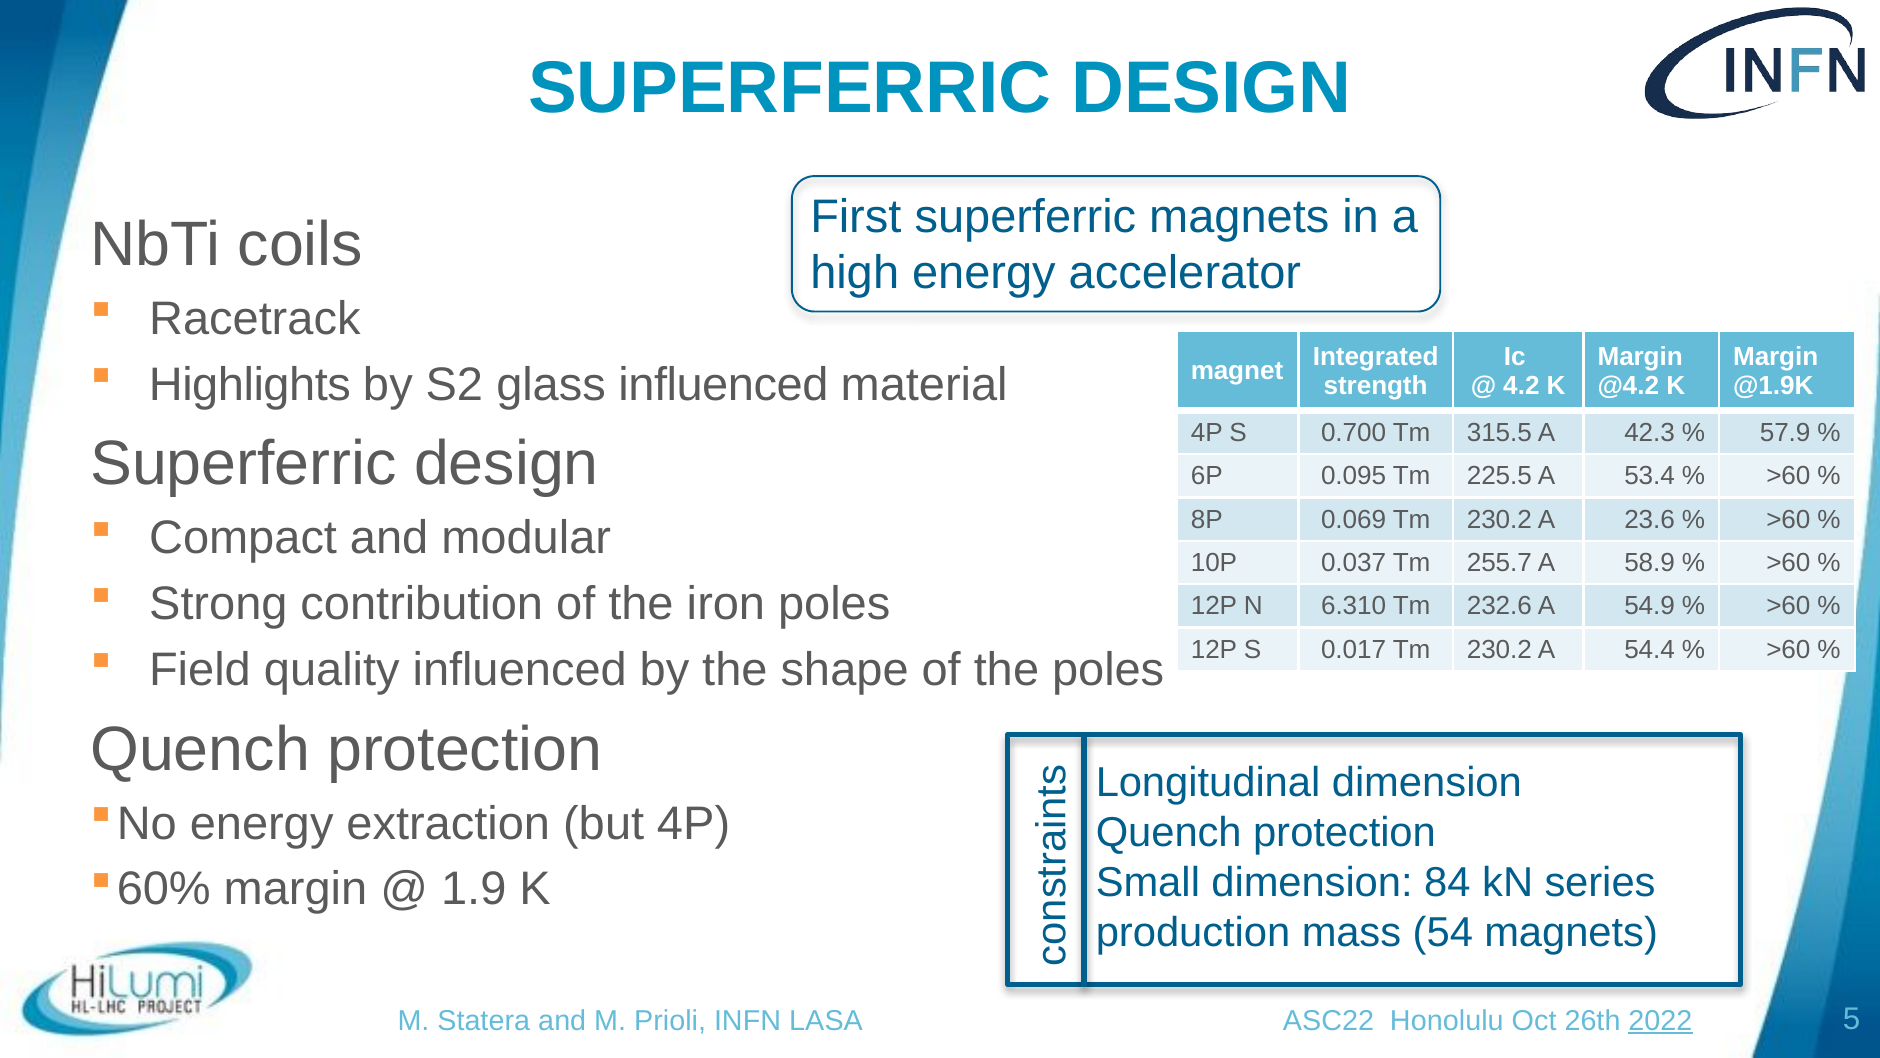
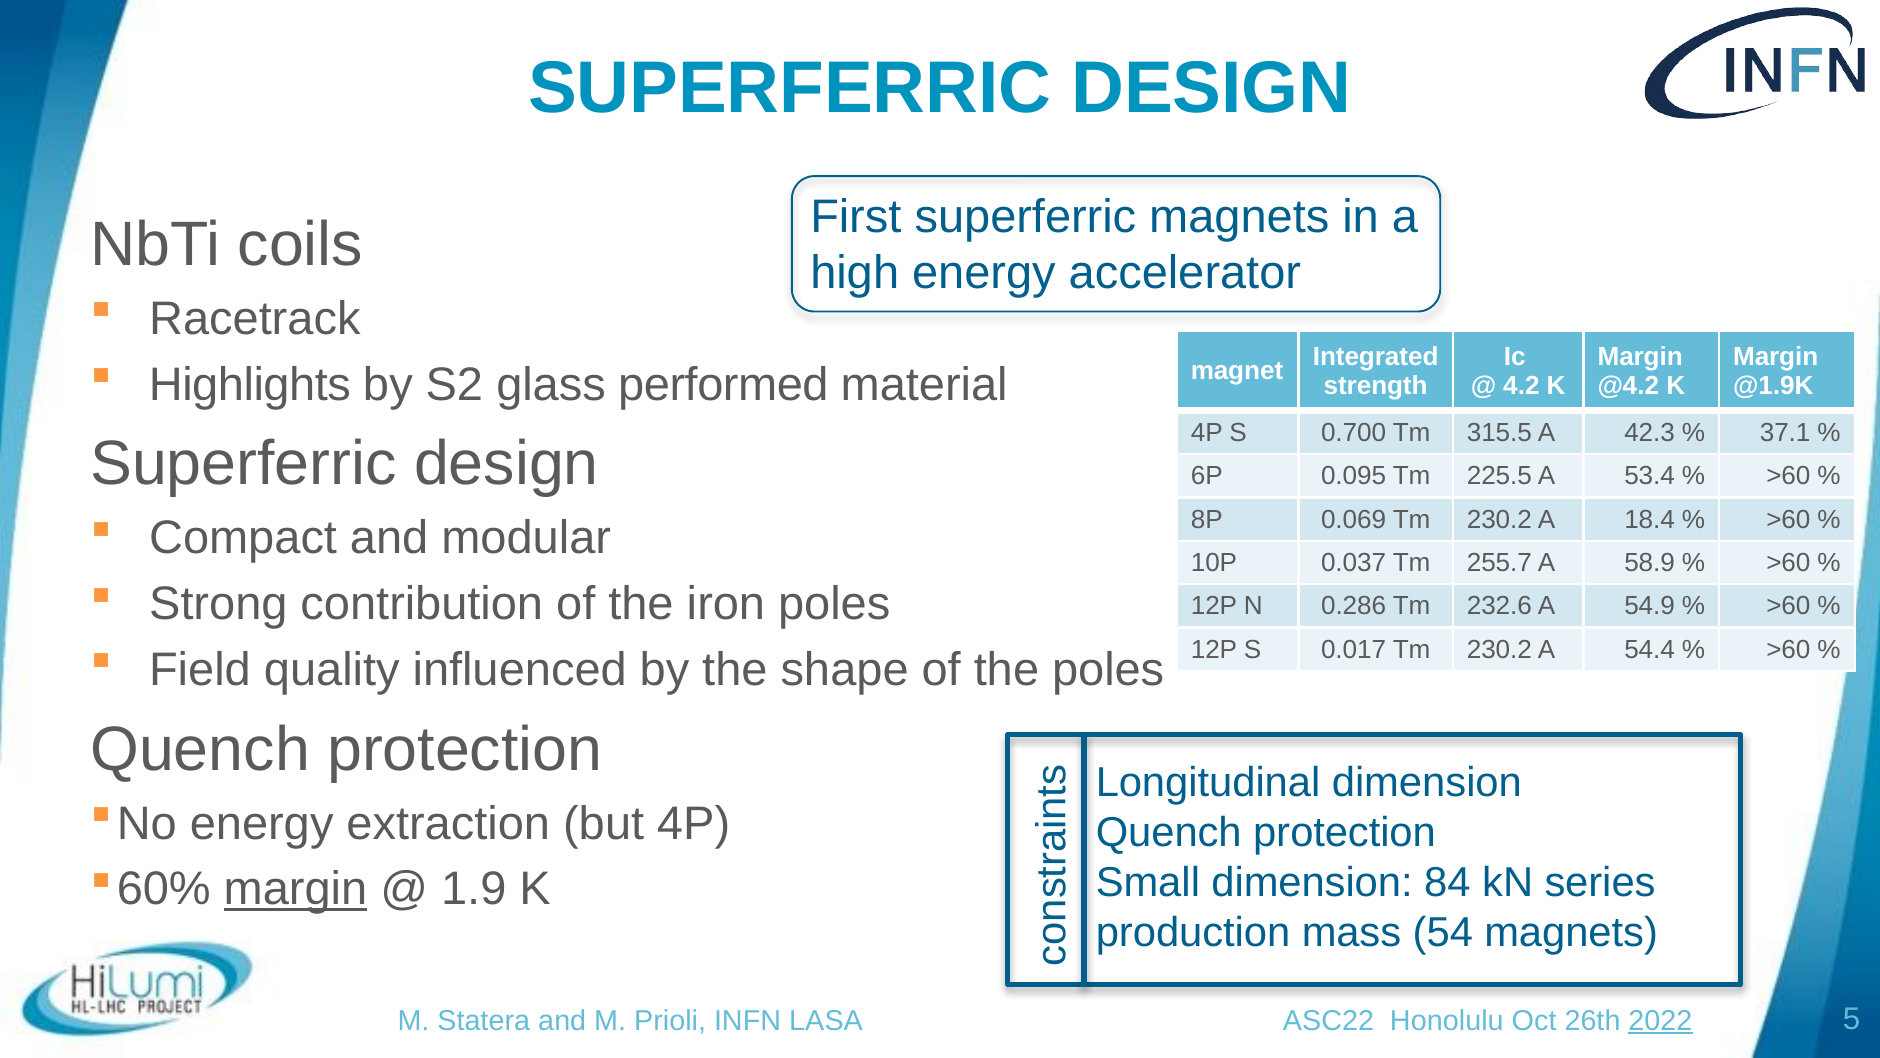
glass influenced: influenced -> performed (723, 385)
57.9: 57.9 -> 37.1 (1785, 433)
23.6: 23.6 -> 18.4 (1650, 519)
6.310: 6.310 -> 0.286 (1354, 606)
margin underline: none -> present (295, 889)
